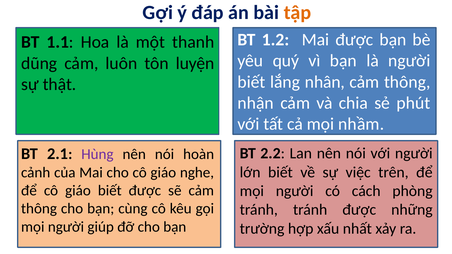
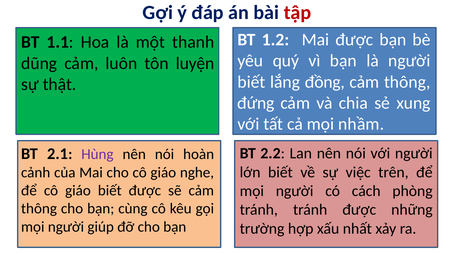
tập colour: orange -> red (297, 13)
nhân: nhân -> đồng (325, 82)
nhận: nhận -> đứng (256, 103)
phút: phút -> xung (413, 103)
